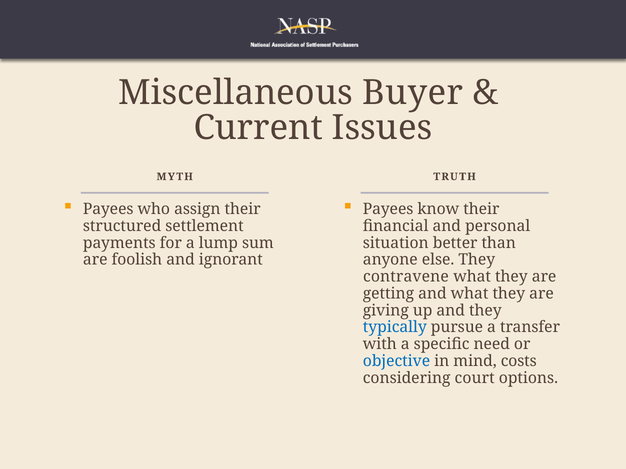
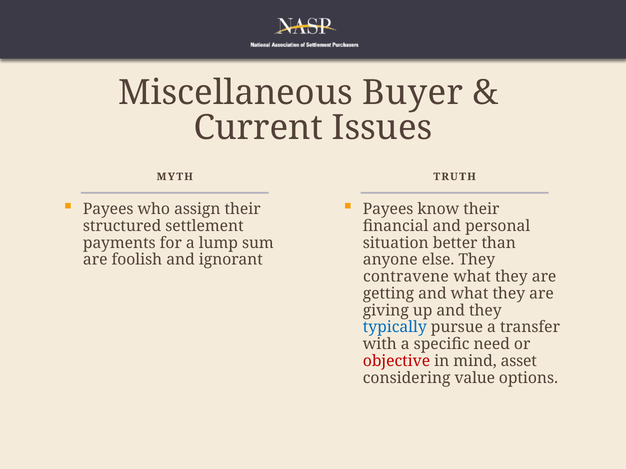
objective colour: blue -> red (396, 361)
costs: costs -> asset (519, 361)
court: court -> value (475, 378)
